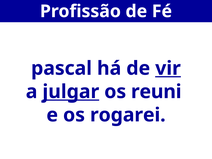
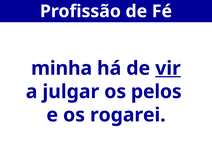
pascal: pascal -> minha (62, 68)
julgar underline: present -> none (71, 92)
reuni: reuni -> pelos (156, 92)
